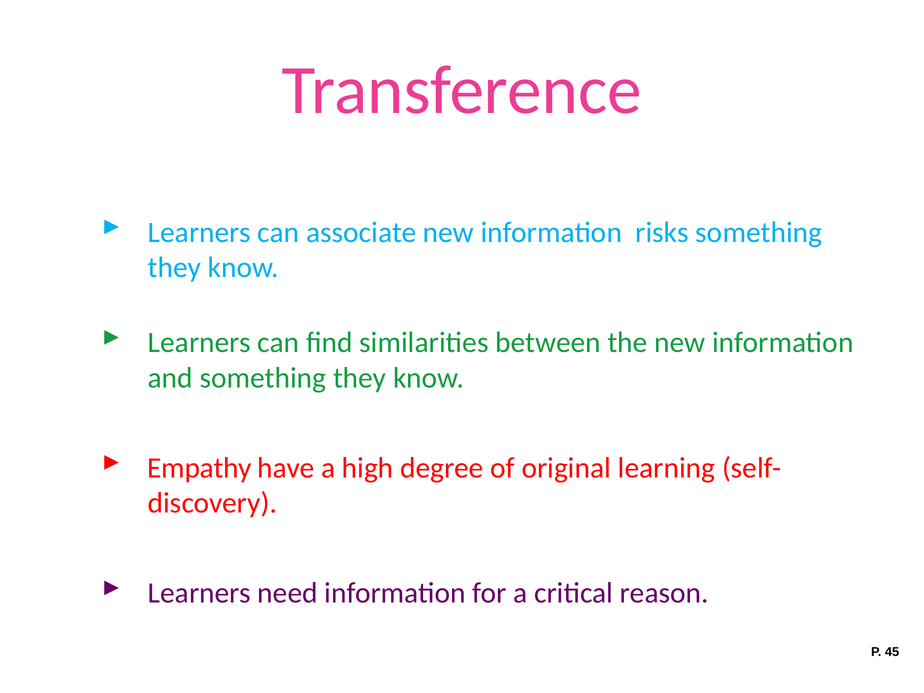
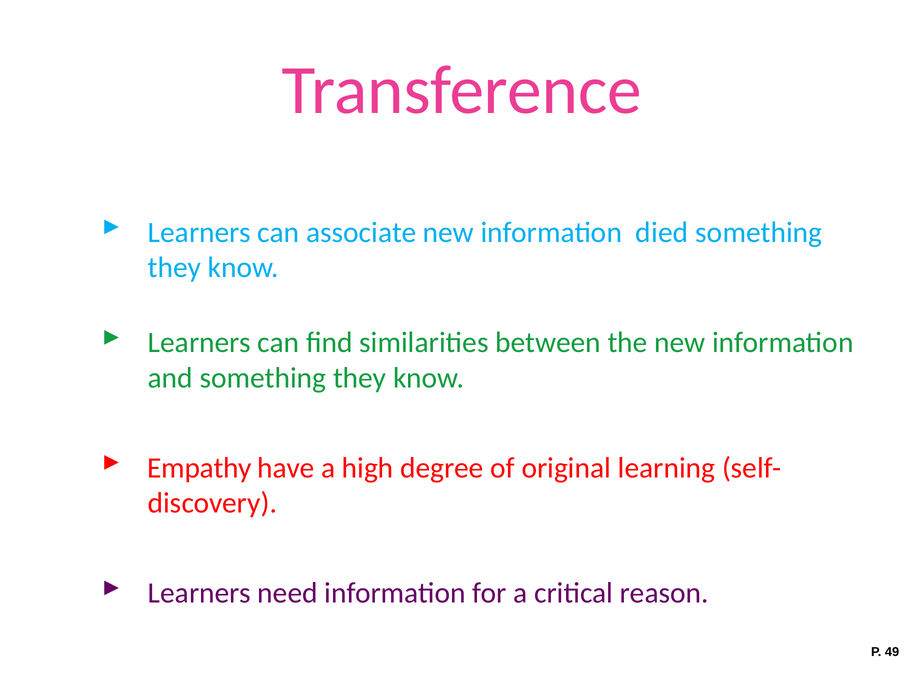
risks: risks -> died (662, 232)
45: 45 -> 49 (892, 652)
